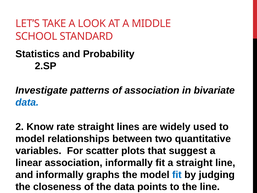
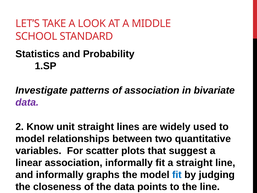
2.SP: 2.SP -> 1.SP (46, 66)
data colour: blue -> purple (27, 102)
rate: rate -> unit (66, 127)
